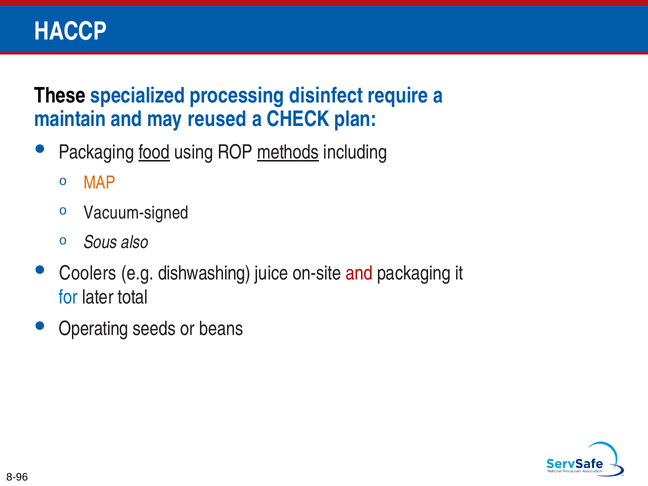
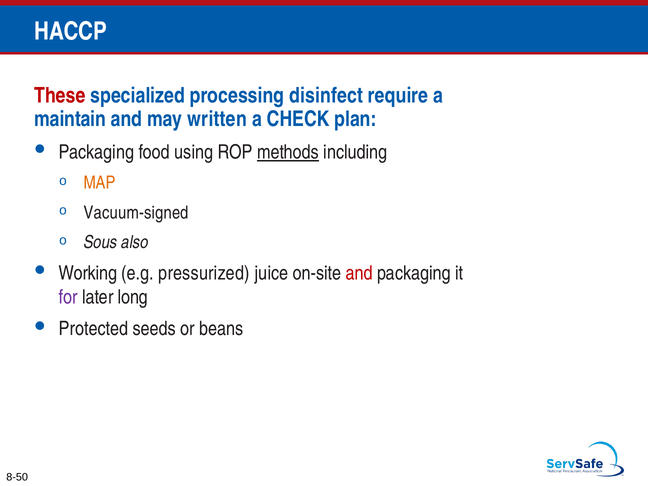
These colour: black -> red (60, 96)
reused: reused -> written (217, 119)
food underline: present -> none (154, 152)
Coolers: Coolers -> Working (88, 273)
dishwashing: dishwashing -> pressurized (204, 273)
for colour: blue -> purple (68, 297)
total: total -> long (133, 297)
Operating: Operating -> Protected (94, 329)
8-96: 8-96 -> 8-50 (17, 477)
